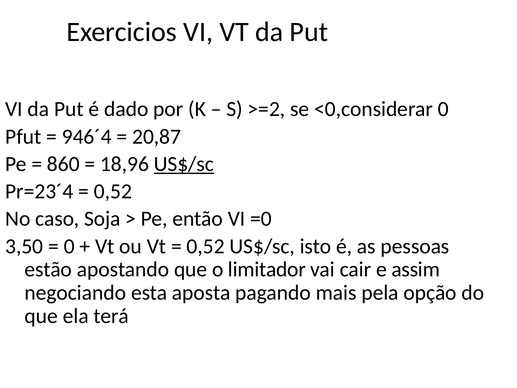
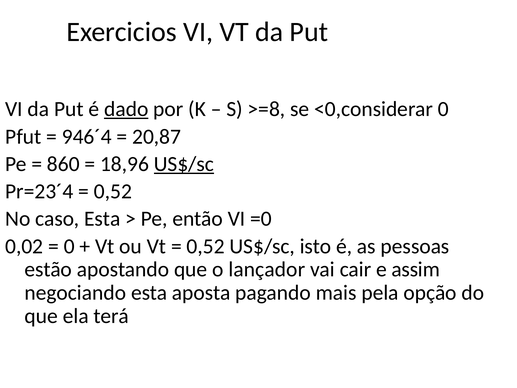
dado underline: none -> present (126, 109)
>=2: >=2 -> >=8 (266, 109)
caso Soja: Soja -> Esta (102, 219)
3,50: 3,50 -> 0,02 (24, 246)
limitador: limitador -> lançador (267, 269)
